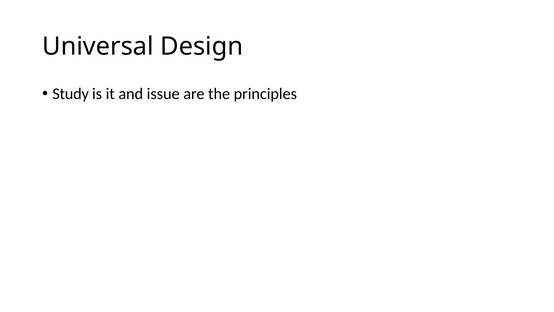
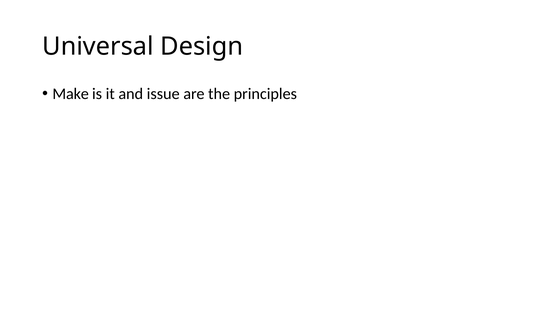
Study: Study -> Make (71, 94)
